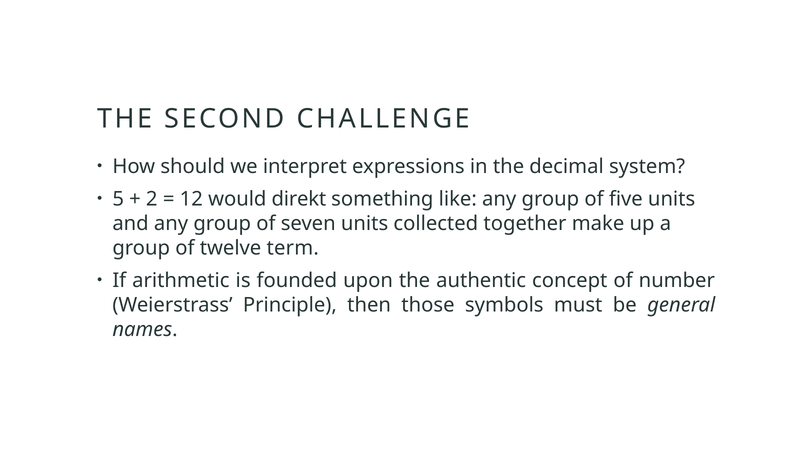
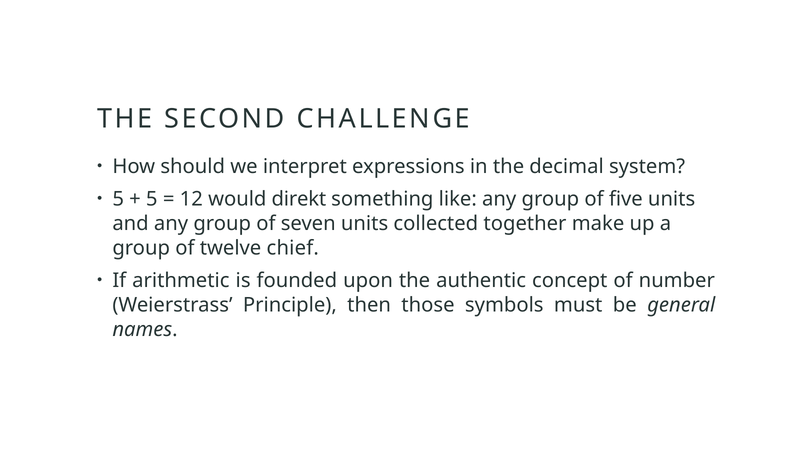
2: 2 -> 5 (152, 199)
term: term -> chief (293, 248)
